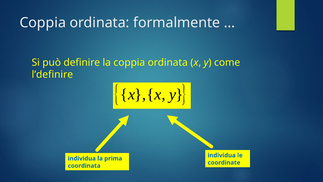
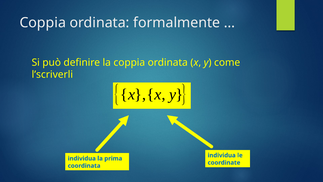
l’definire: l’definire -> l’scriverli (52, 74)
